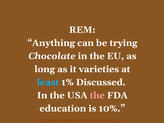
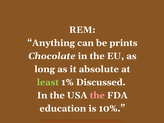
trying: trying -> prints (123, 43)
varieties: varieties -> absolute (99, 69)
least colour: light blue -> light green (48, 82)
